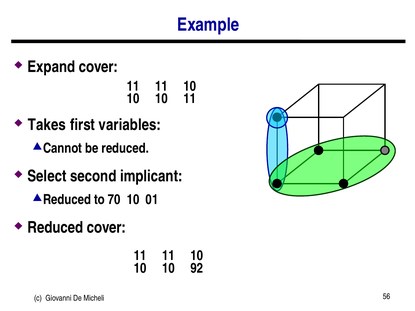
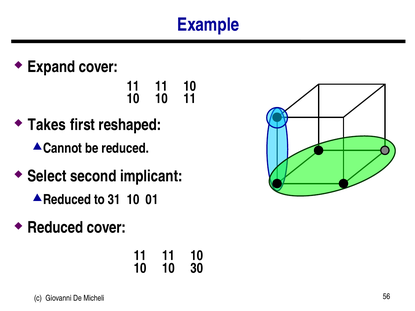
variables: variables -> reshaped (130, 125)
70: 70 -> 31 (114, 200)
92: 92 -> 30 (197, 268)
